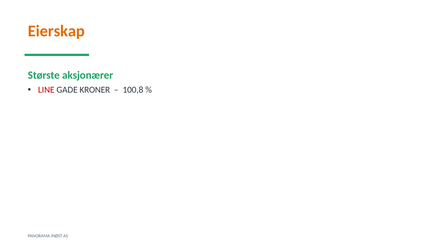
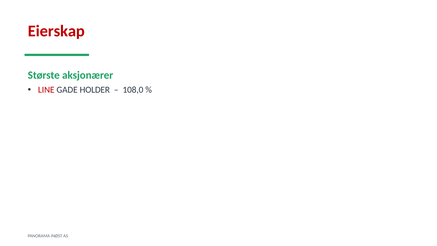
Eierskap colour: orange -> red (56, 31)
KRONER: KRONER -> HOLDER (95, 90)
100,8: 100,8 -> 108,0 (133, 90)
